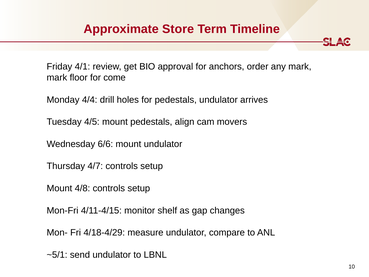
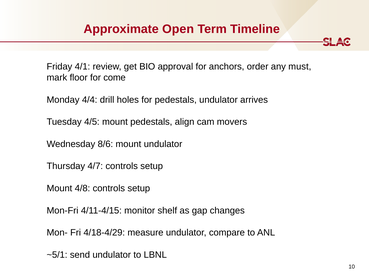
Store: Store -> Open (178, 29)
any mark: mark -> must (300, 66)
6/6: 6/6 -> 8/6 (105, 144)
